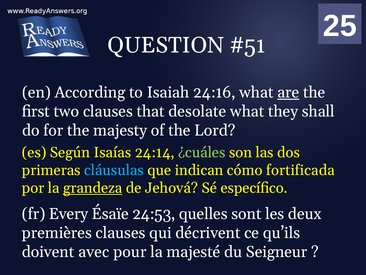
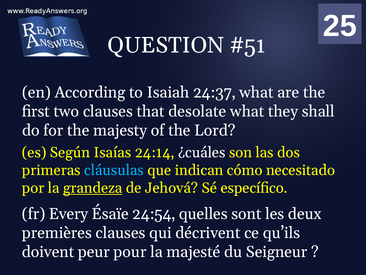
24:16: 24:16 -> 24:37 (214, 92)
are underline: present -> none (288, 92)
¿cuáles colour: light green -> white (202, 152)
fortificada: fortificada -> necesitado (301, 170)
24:53: 24:53 -> 24:54 (154, 214)
avec: avec -> peur (94, 251)
